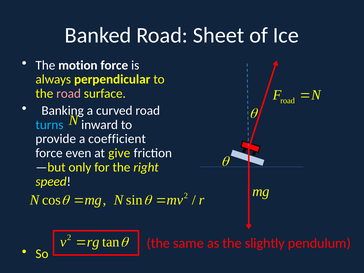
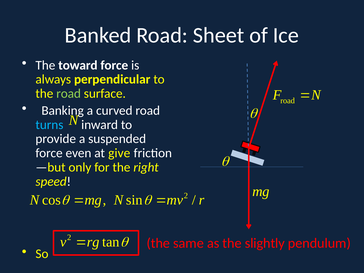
motion: motion -> toward (78, 65)
road colour: pink -> light green (69, 94)
coefficient: coefficient -> suspended (117, 139)
